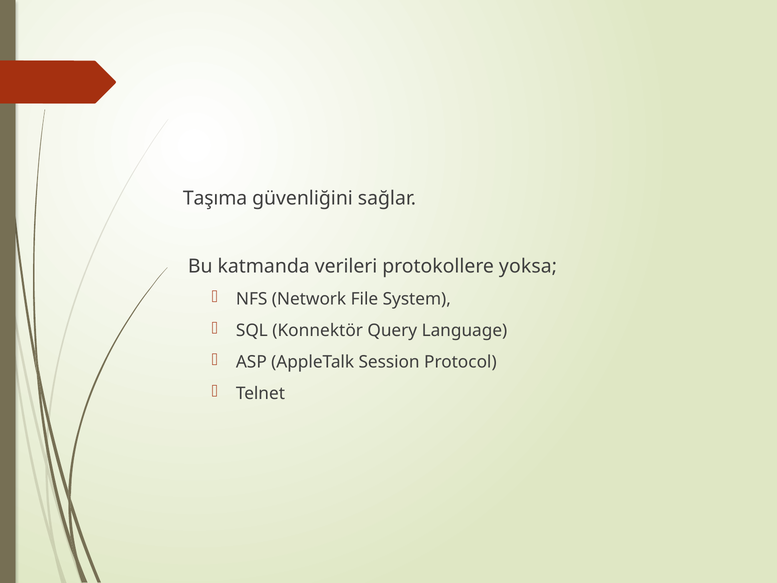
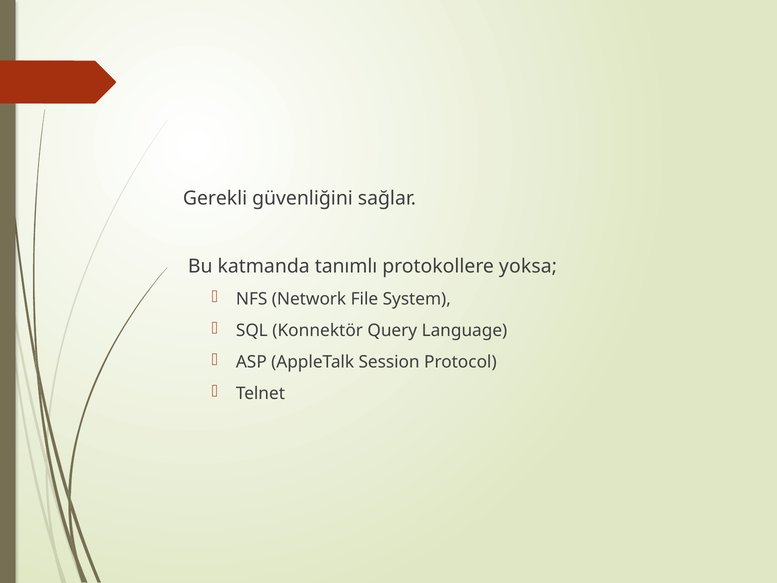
Taşıma: Taşıma -> Gerekli (215, 198)
verileri: verileri -> tanımlı (346, 266)
